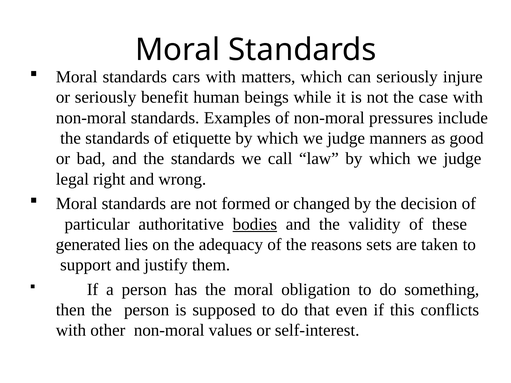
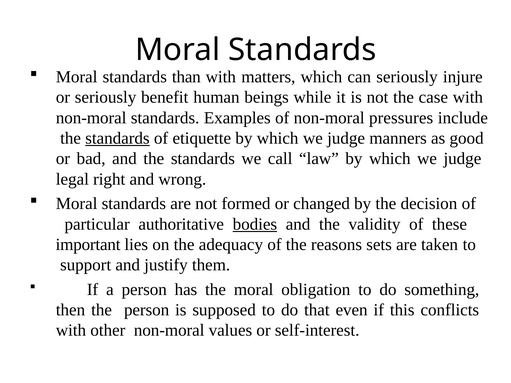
cars: cars -> than (186, 77)
standards underline: none -> present (117, 138)
generated: generated -> important (88, 245)
